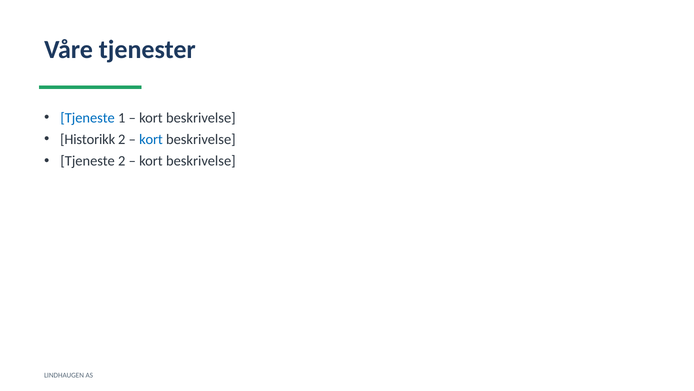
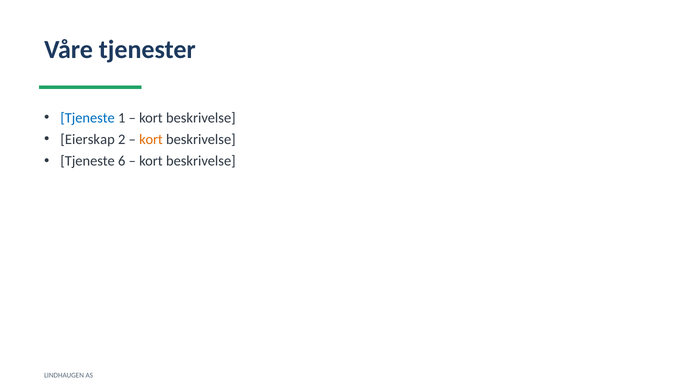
Historikk: Historikk -> Eierskap (88, 139)
kort colour: blue -> orange (151, 139)
Tjeneste 2: 2 -> 6 (122, 161)
